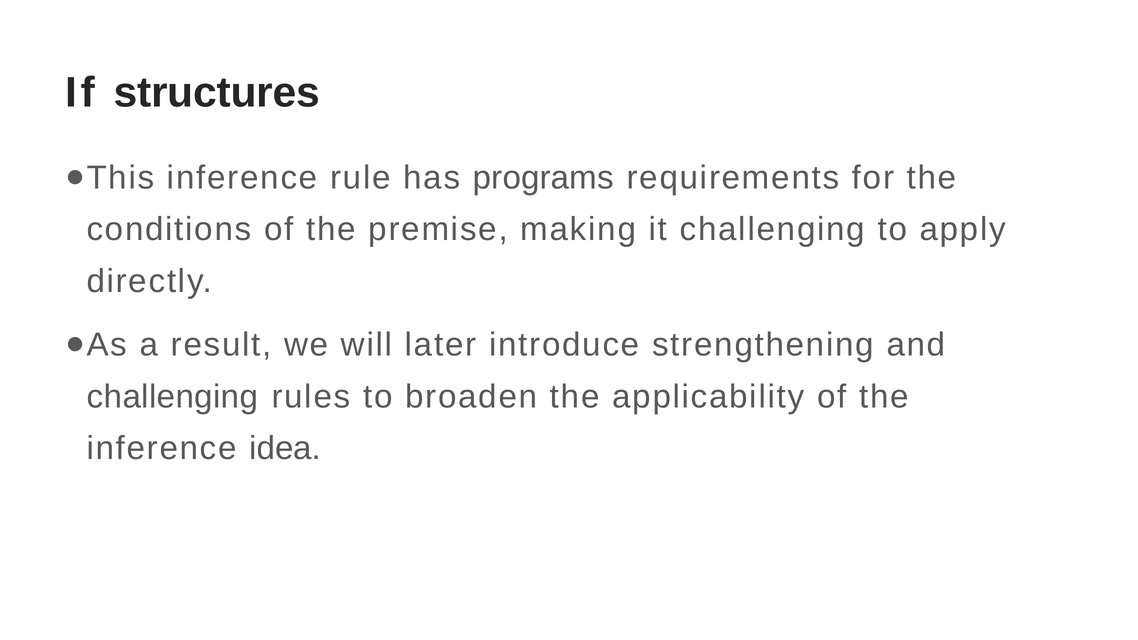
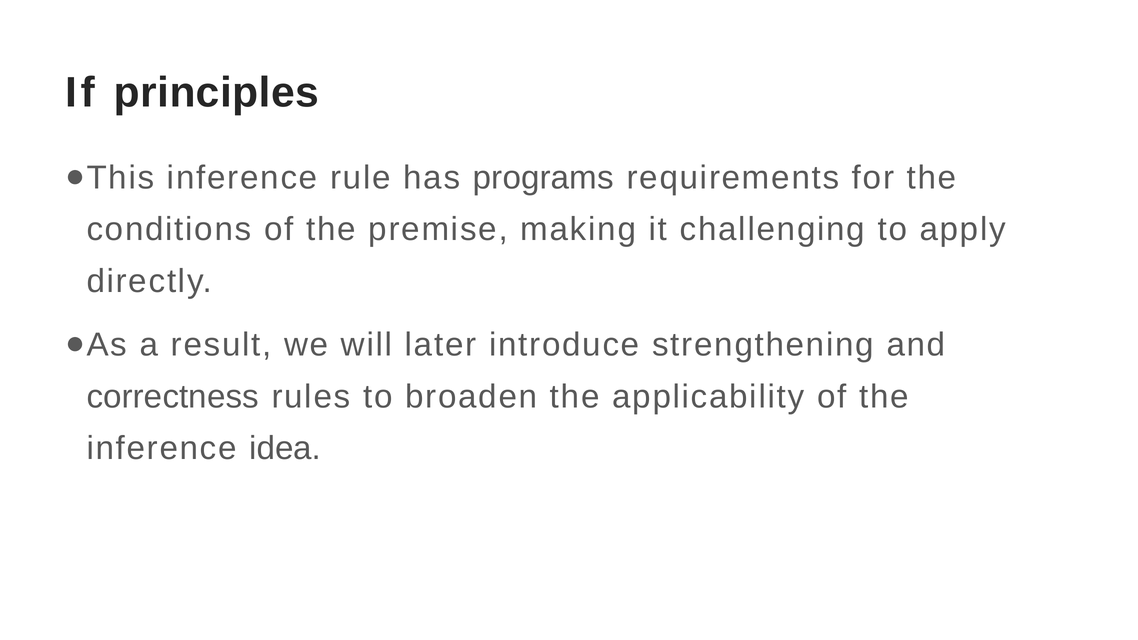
structures: structures -> principles (216, 93)
challenging: challenging -> correctness (173, 397)
